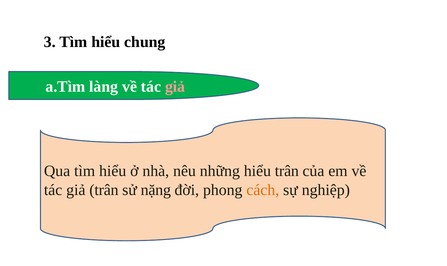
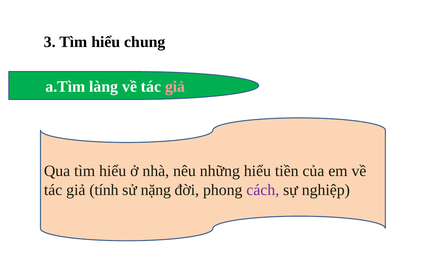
hiểu trân: trân -> tiền (287, 171)
giả trân: trân -> tính (104, 190)
cách colour: orange -> purple (263, 190)
